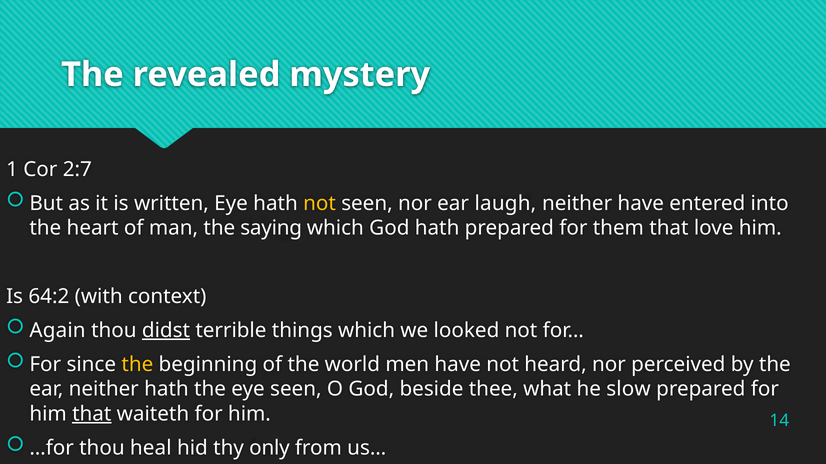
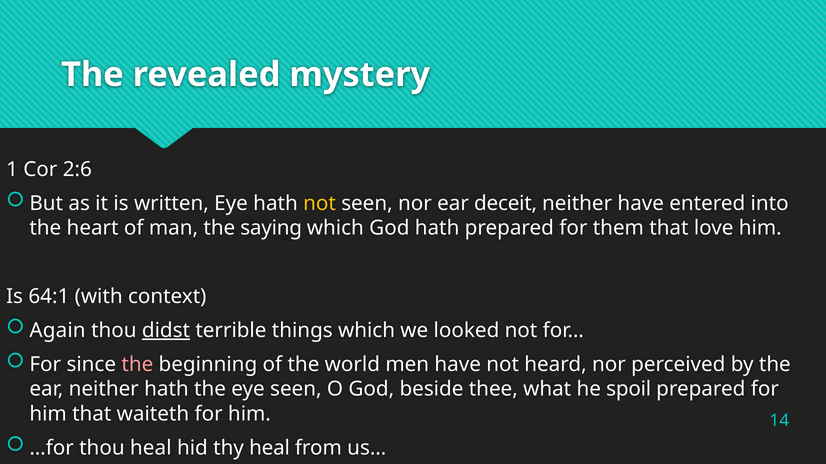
2:7: 2:7 -> 2:6 (77, 170)
laugh: laugh -> deceit (506, 204)
64:2: 64:2 -> 64:1 (49, 297)
the colour: yellow -> pink (137, 365)
slow: slow -> spoil (629, 390)
that underline: present -> none (92, 414)
thy only: only -> heal (269, 448)
